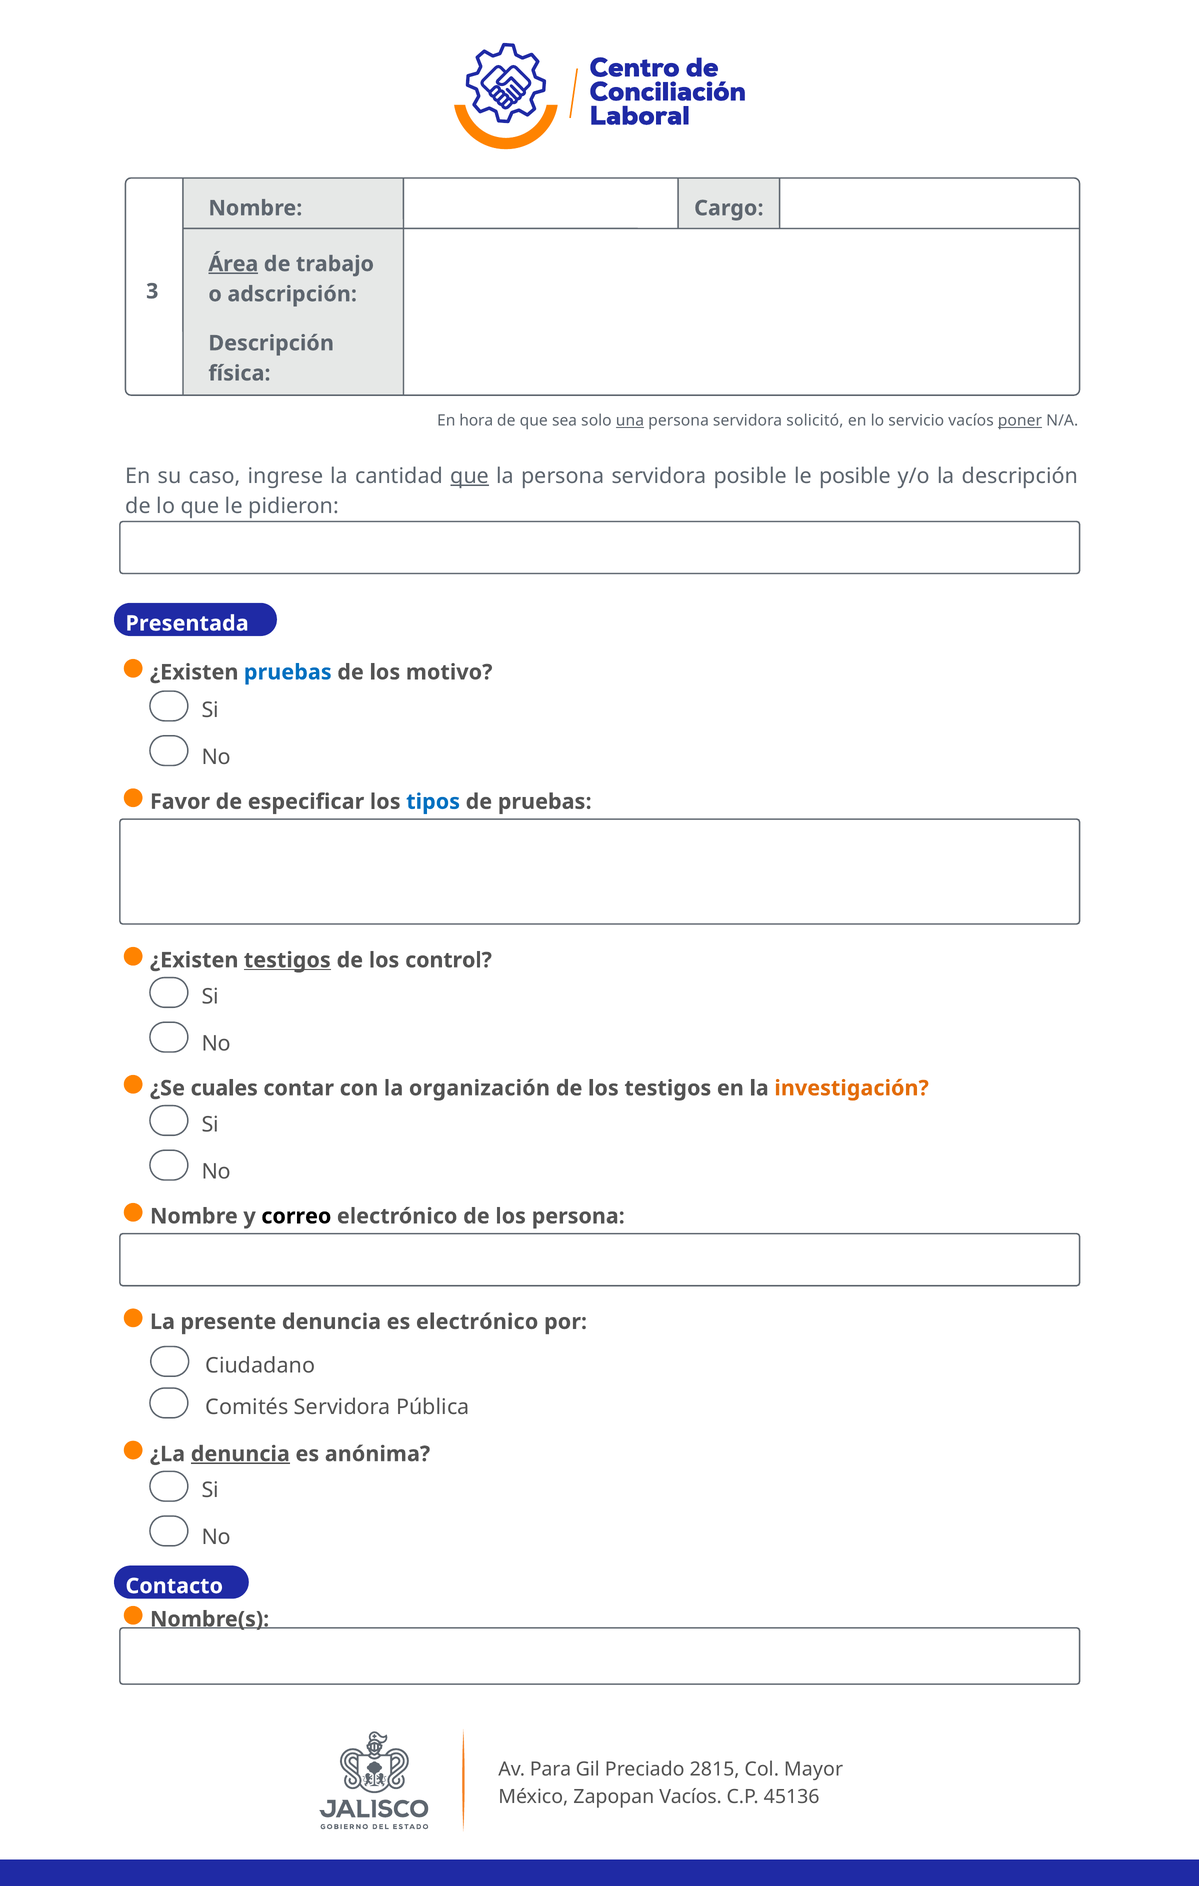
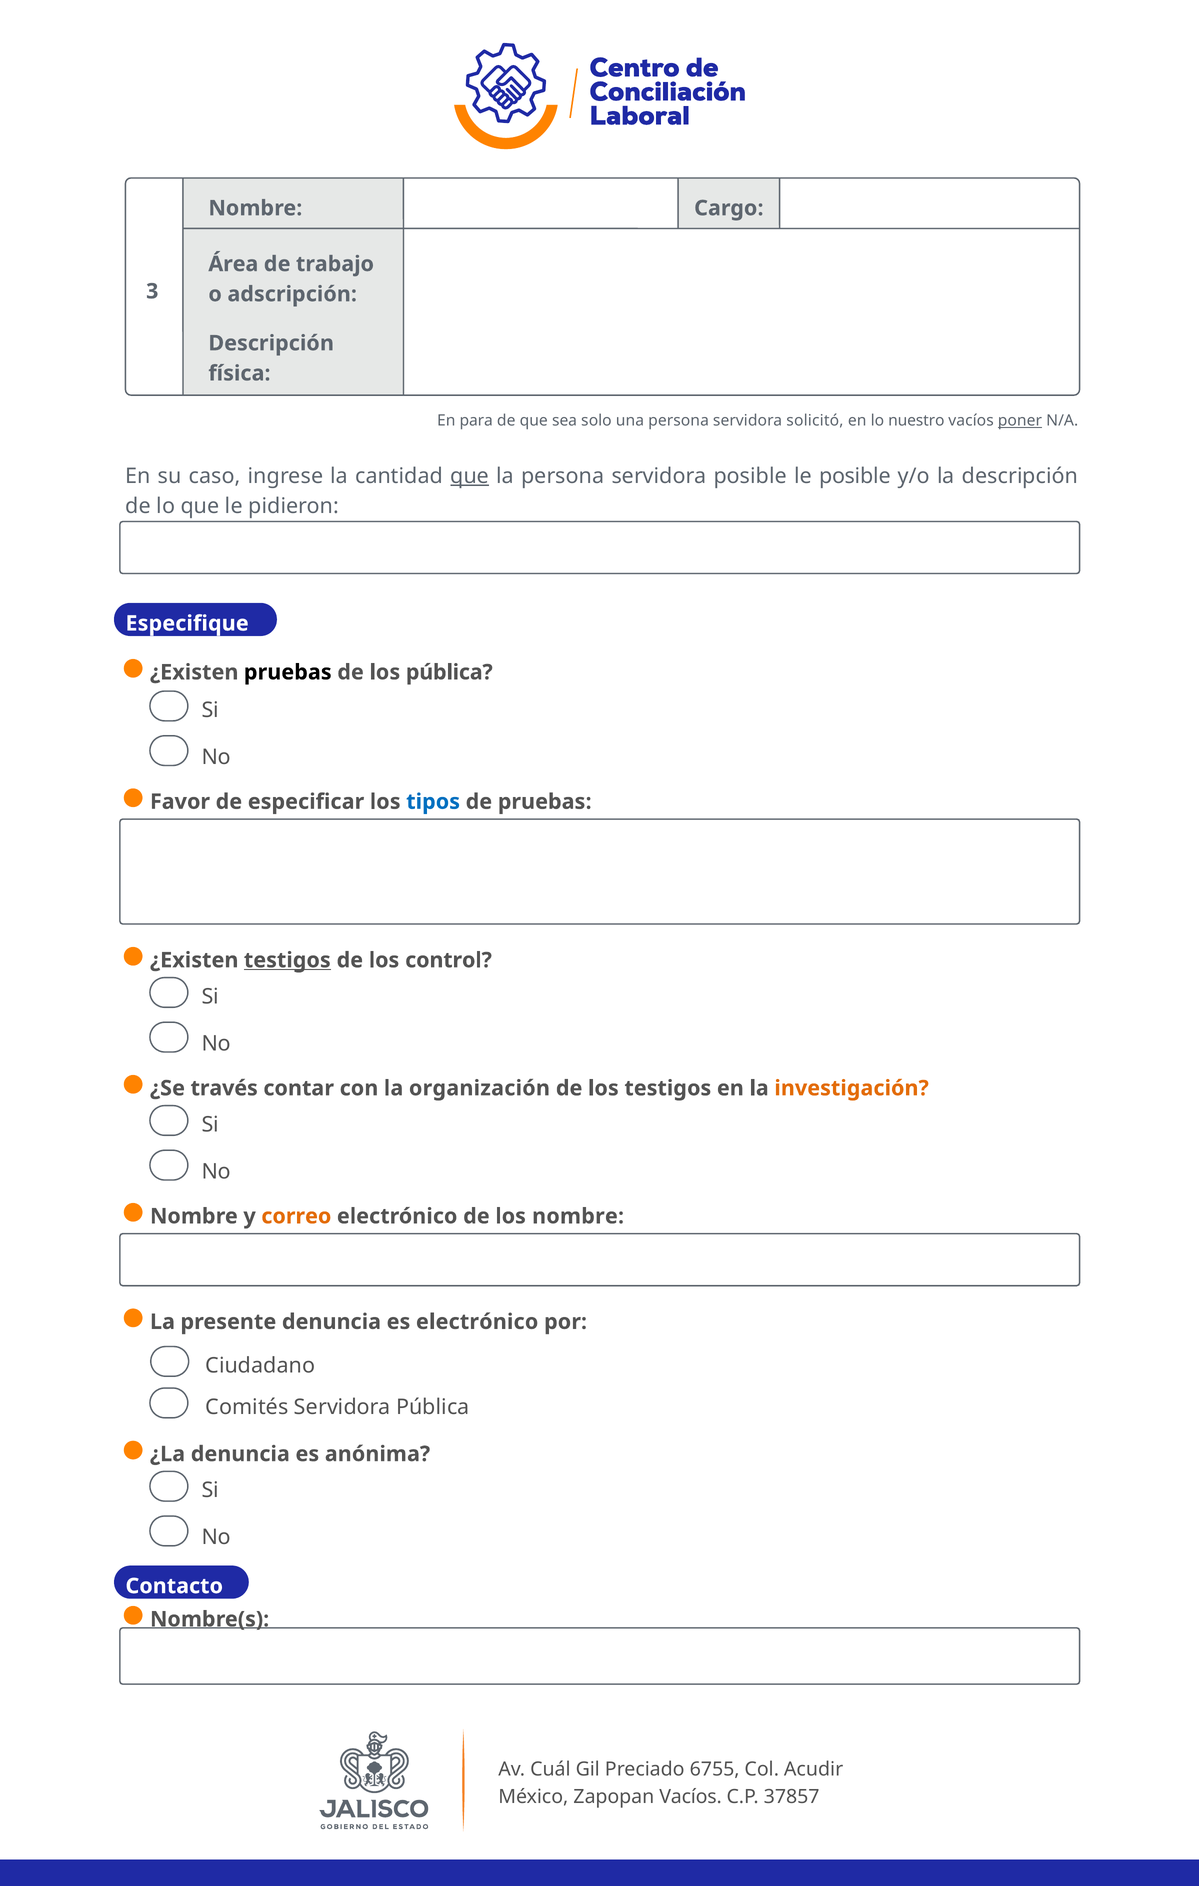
Área underline: present -> none (233, 264)
hora: hora -> para (476, 421)
una underline: present -> none (630, 421)
servicio: servicio -> nuestro (916, 421)
Presentada: Presentada -> Especifique (187, 624)
pruebas colour: blue -> black (288, 673)
los motivo: motivo -> pública (449, 673)
cuales: cuales -> través (224, 1089)
correo colour: black -> orange (296, 1217)
los persona: persona -> nombre (578, 1217)
denuncia underline: present -> none (240, 1455)
Para: Para -> Cuál (550, 1770)
2815: 2815 -> 6755 (715, 1770)
Mayor: Mayor -> Acudir (814, 1770)
45136: 45136 -> 37857 (792, 1798)
